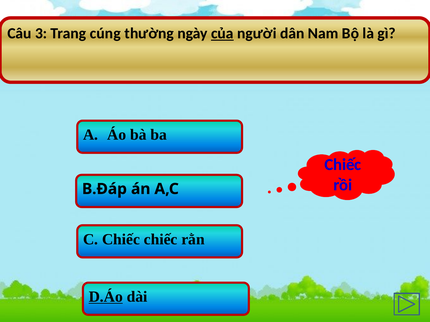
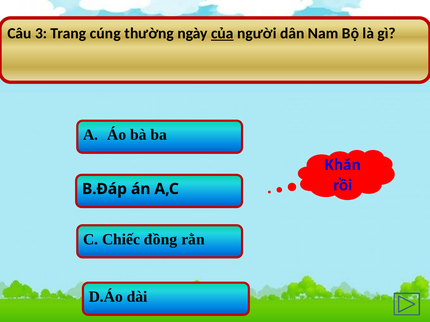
Chiếc: Chiếc -> Khăn (343, 165)
Chiếc chiếc: chiếc -> đồng (161, 240)
D.Áo underline: present -> none (106, 297)
